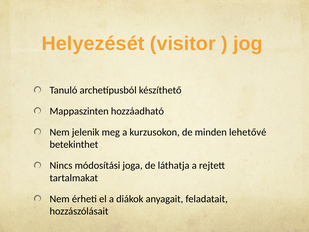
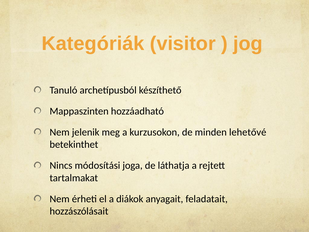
Helyezését: Helyezését -> Kategóriák (93, 44)
